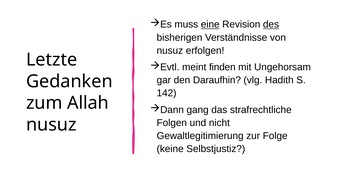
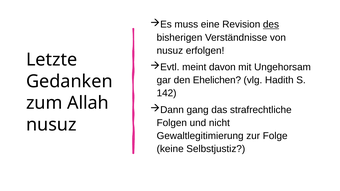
eine underline: present -> none (210, 24)
finden: finden -> davon (222, 67)
Daraufhin: Daraufhin -> Ehelichen (217, 80)
